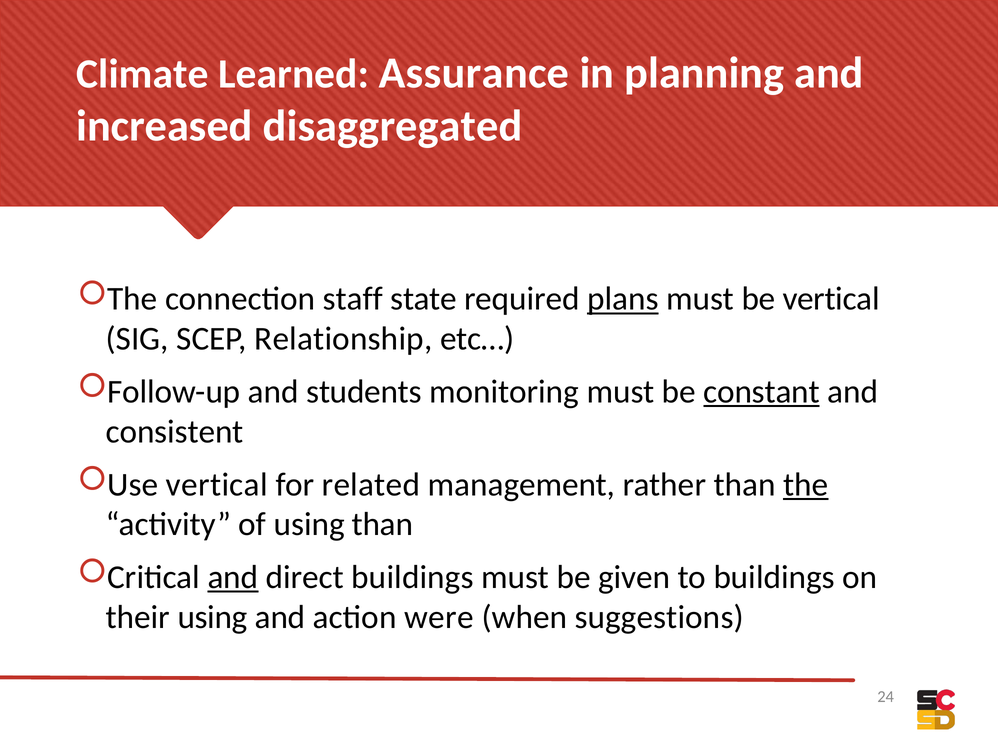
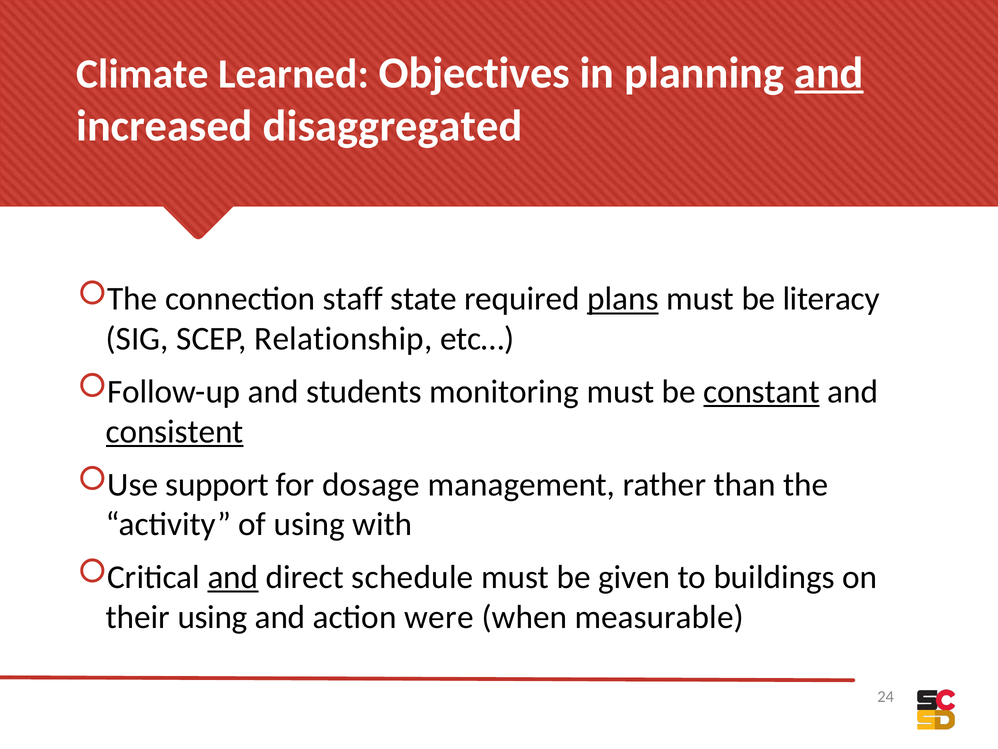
Assurance: Assurance -> Objectives (474, 73)
and underline: none -> present (829, 73)
be vertical: vertical -> literacy (831, 299)
consistent underline: none -> present (175, 431)
Use vertical: vertical -> support (217, 484)
related: related -> dosage (371, 484)
the underline: present -> none (806, 484)
using than: than -> with (382, 524)
direct buildings: buildings -> schedule (412, 577)
suggestions: suggestions -> measurable (659, 617)
